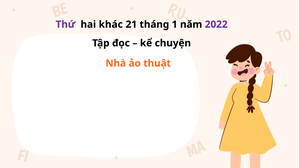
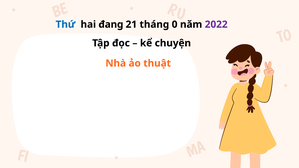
Thứ colour: purple -> blue (66, 24)
khác: khác -> đang (111, 24)
1: 1 -> 0 (175, 24)
